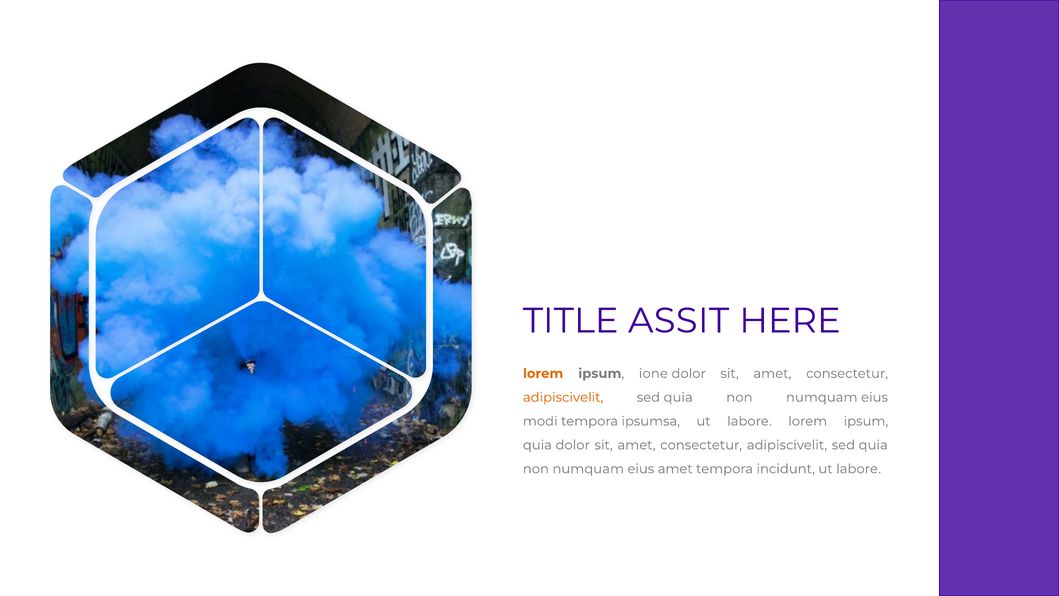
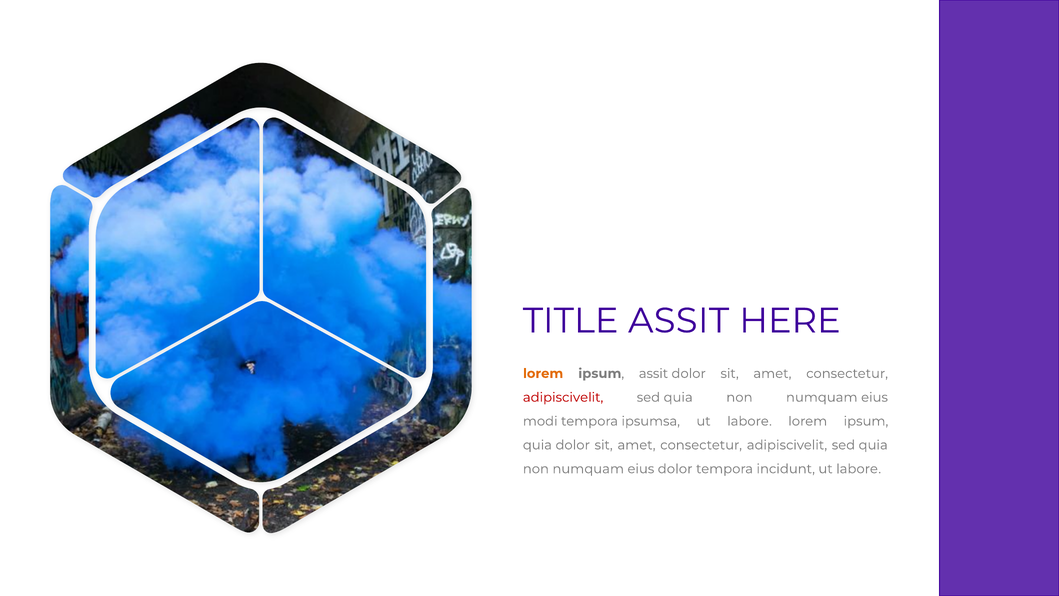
ipsum ione: ione -> assit (653, 373)
adipiscivelit colour: orange -> red (563, 397)
eius amet: amet -> dolor (675, 469)
